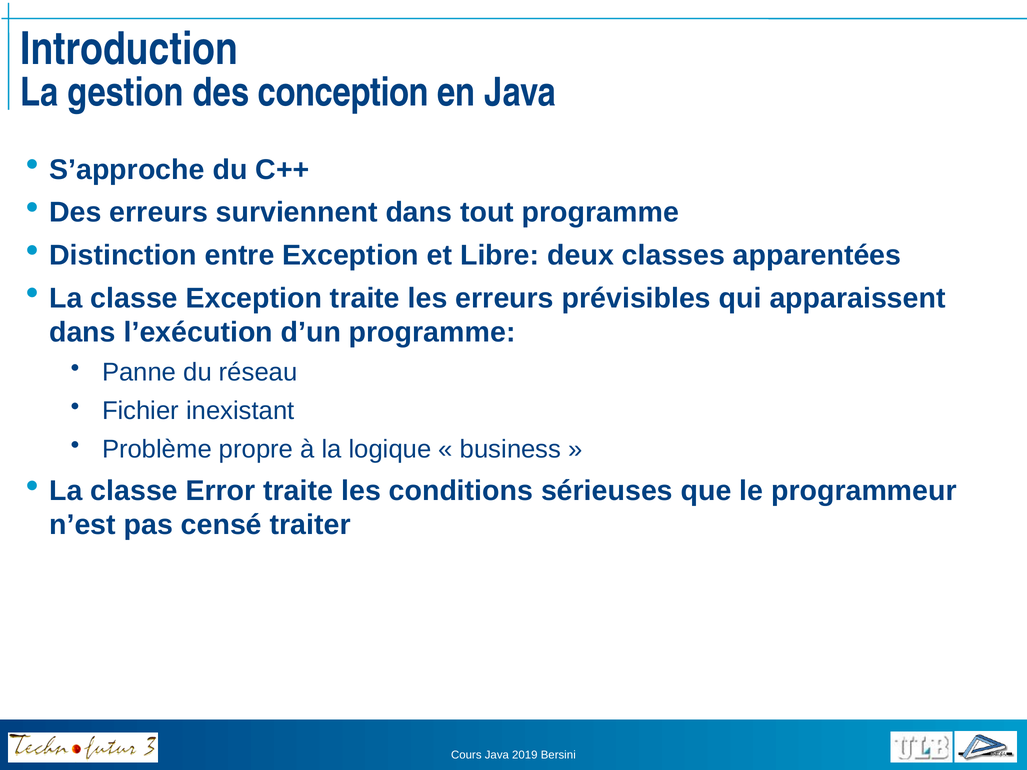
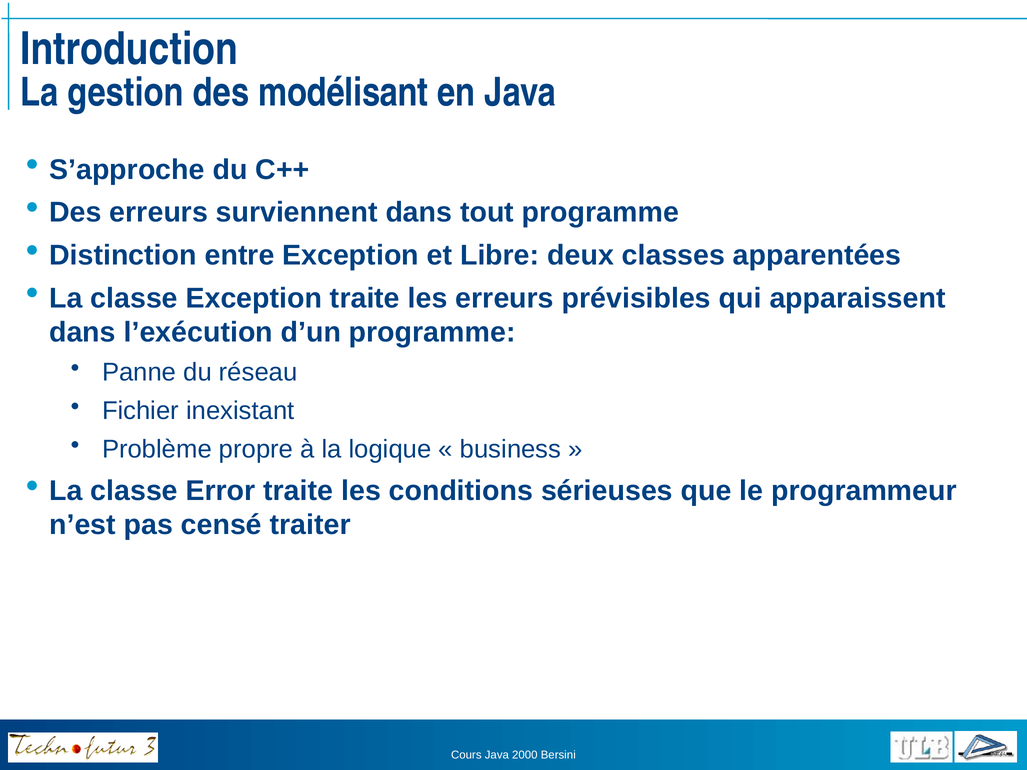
conception: conception -> modélisant (343, 93)
2019: 2019 -> 2000 (525, 755)
